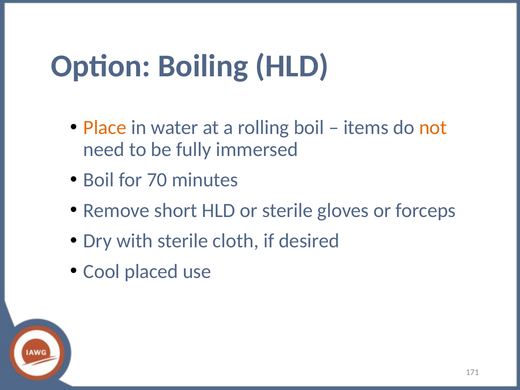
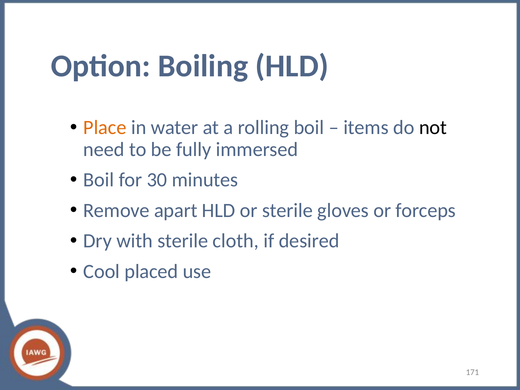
not colour: orange -> black (433, 128)
70: 70 -> 30 (157, 180)
short: short -> apart (176, 210)
